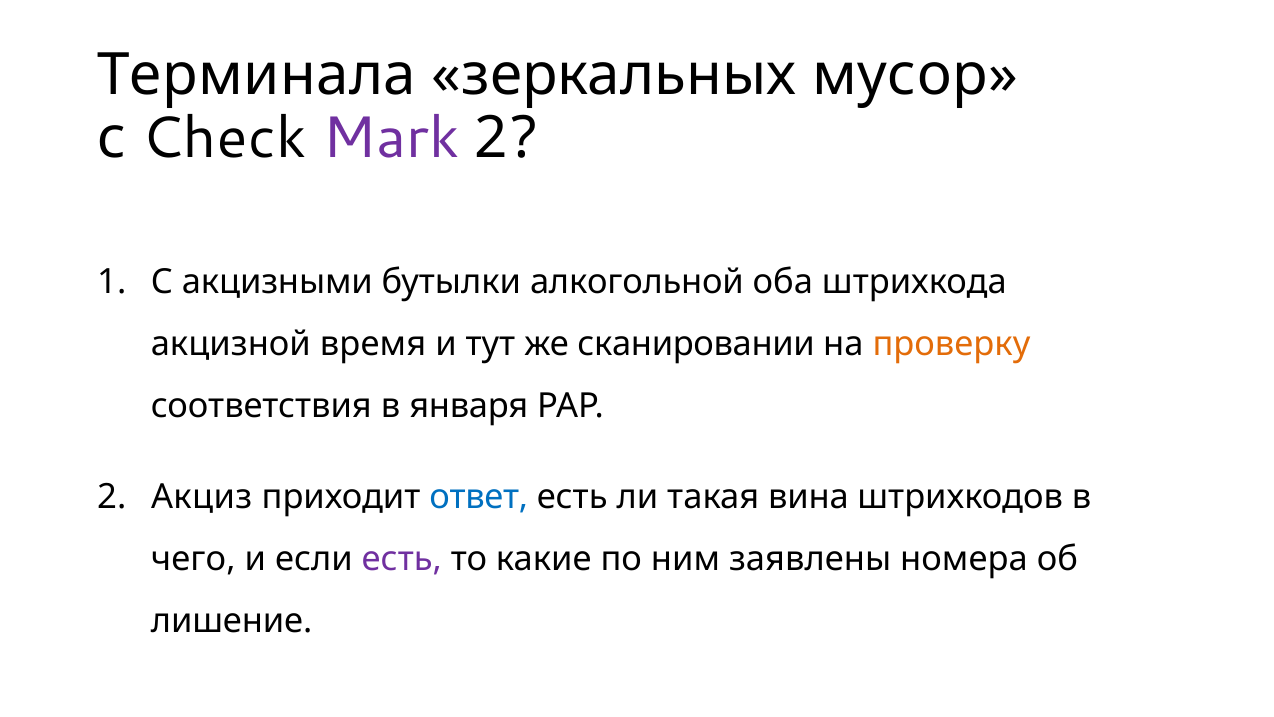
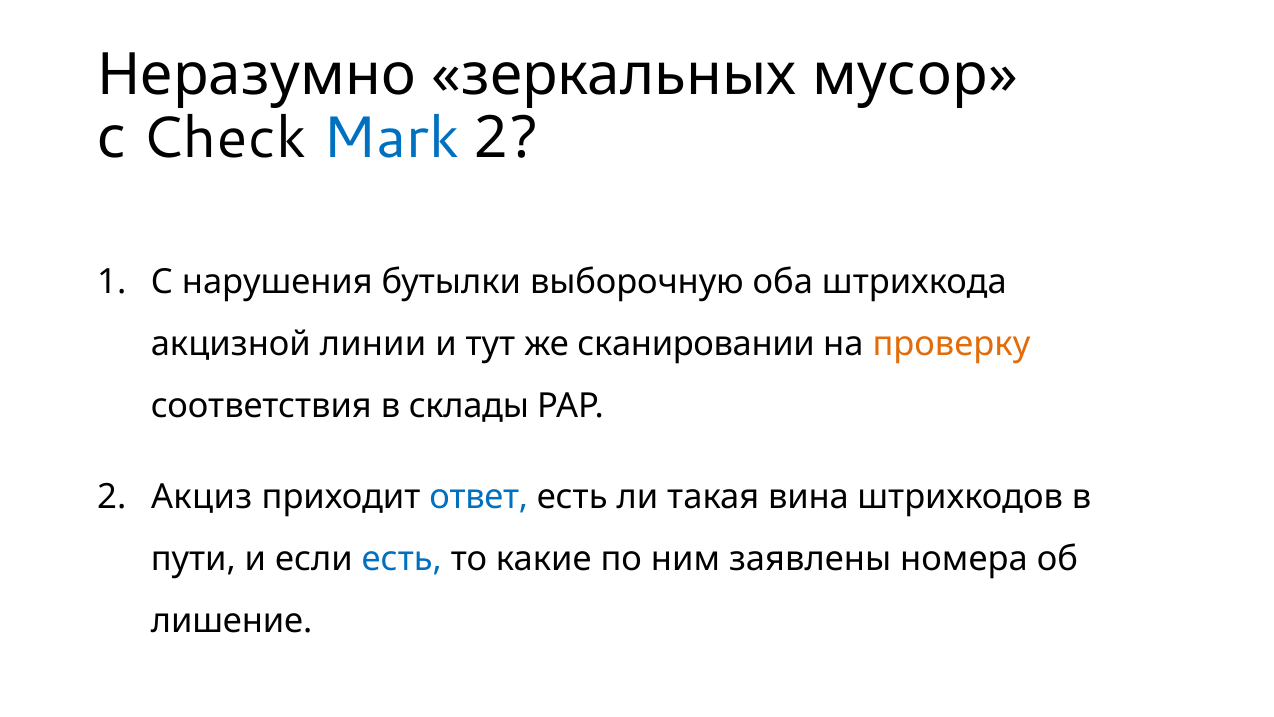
Терминала: Терминала -> Неразумно (257, 75)
Mark colour: purple -> blue (391, 139)
акцизными: акцизными -> нарушения (277, 282)
алкогольной: алкогольной -> выборочную (637, 282)
время: время -> линии (373, 344)
января: января -> склады (469, 406)
чего: чего -> пути (193, 559)
есть colour: purple -> blue (402, 559)
